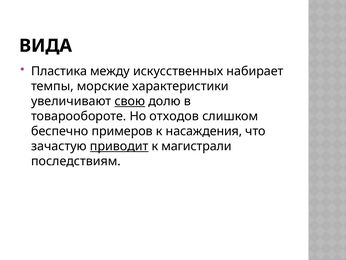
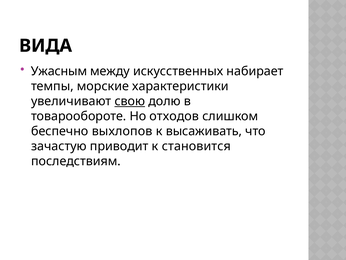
Пластика: Пластика -> Ужасным (59, 71)
примеров: примеров -> выхлопов (122, 131)
насаждения: насаждения -> высаживать (204, 131)
приводит underline: present -> none (119, 146)
магистрали: магистрали -> становится (196, 146)
